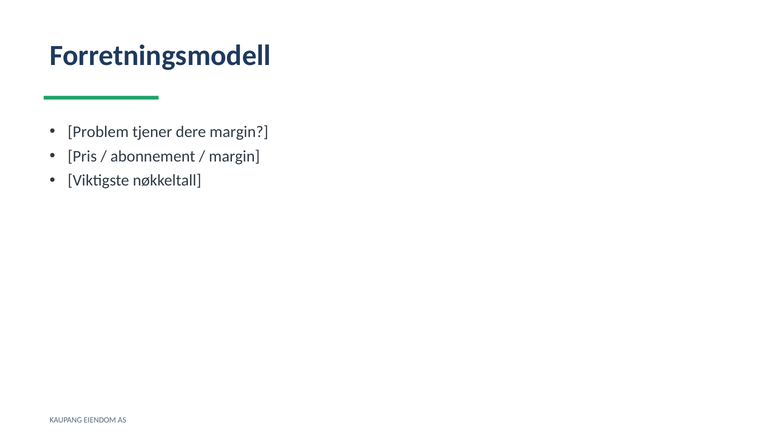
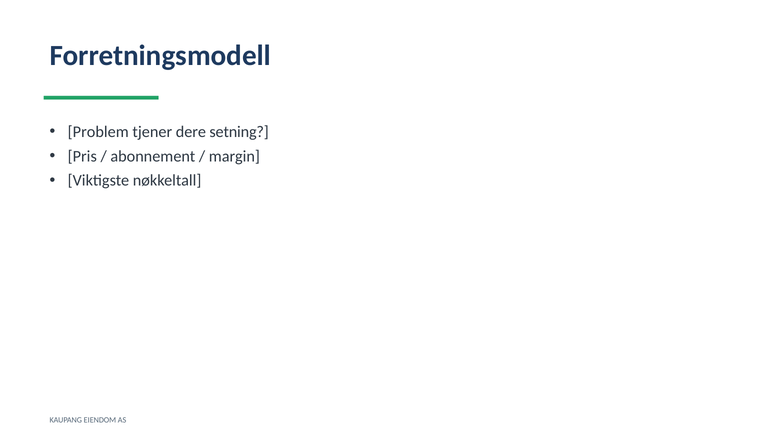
dere margin: margin -> setning (239, 132)
